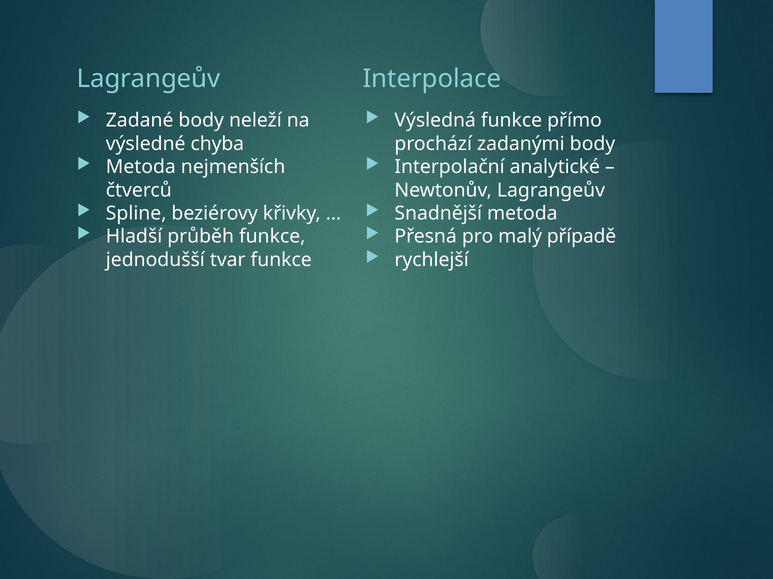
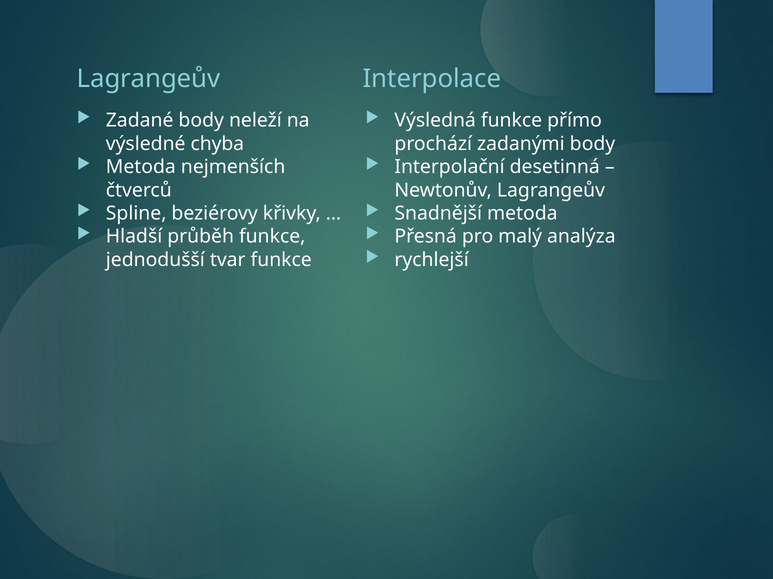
analytické: analytické -> desetinná (555, 167)
případě: případě -> analýza (581, 237)
